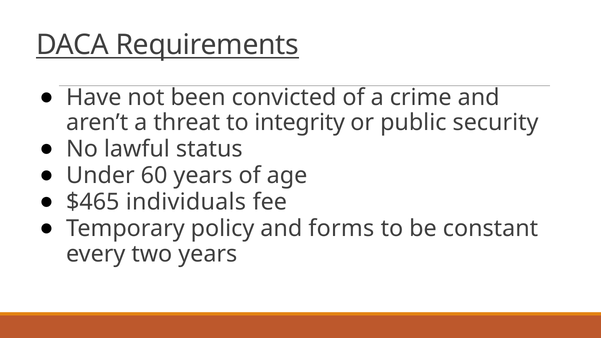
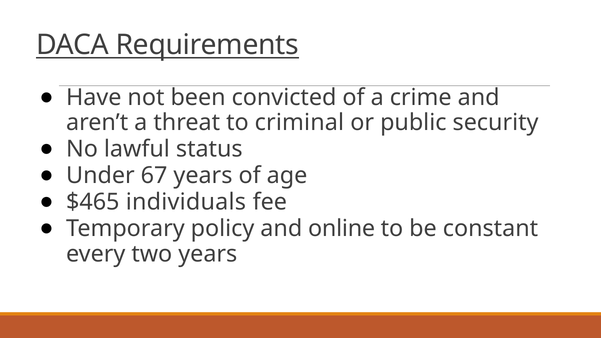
integrity: integrity -> criminal (299, 123)
60: 60 -> 67 (154, 176)
forms: forms -> online (342, 229)
